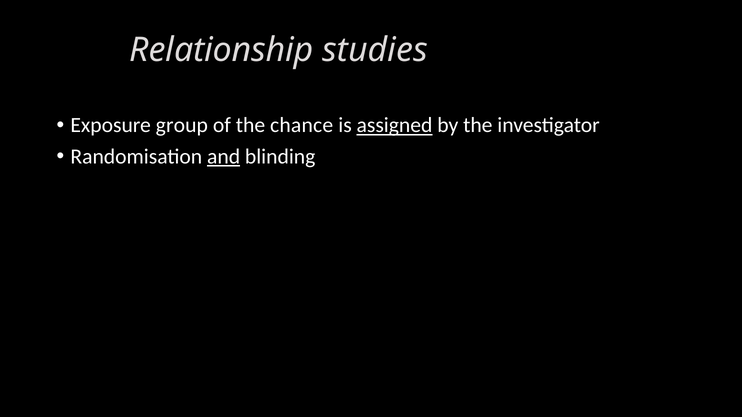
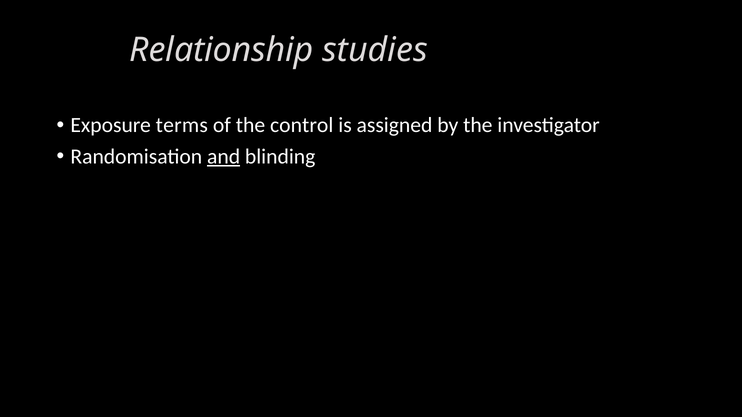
group: group -> terms (182, 125)
chance: chance -> control (302, 125)
assigned underline: present -> none (394, 125)
